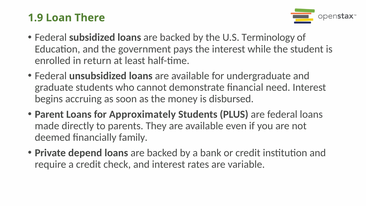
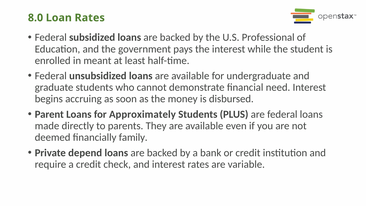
1.9: 1.9 -> 8.0 (35, 18)
Loan There: There -> Rates (90, 18)
Terminology: Terminology -> Professional (268, 37)
return: return -> meant (97, 60)
